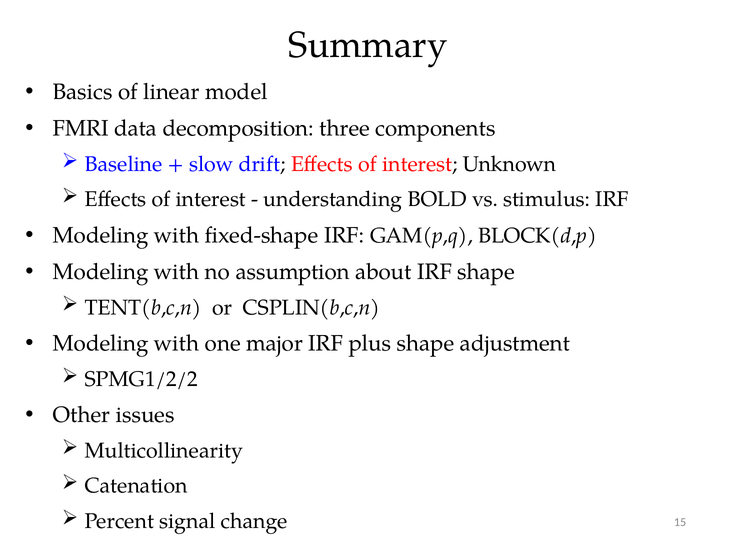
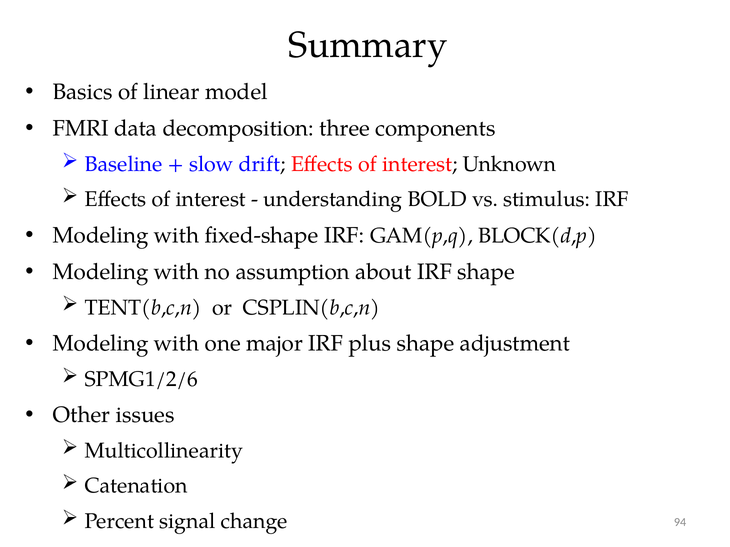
SPMG1/2/2: SPMG1/2/2 -> SPMG1/2/6 (141, 379)
15: 15 -> 94 (680, 523)
